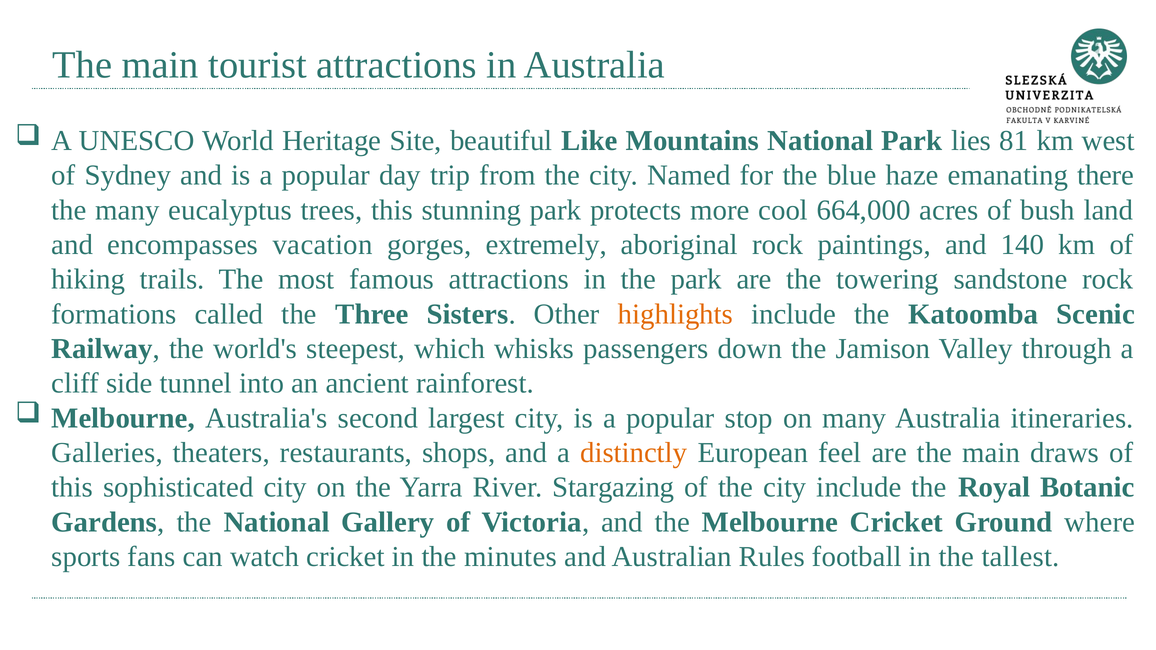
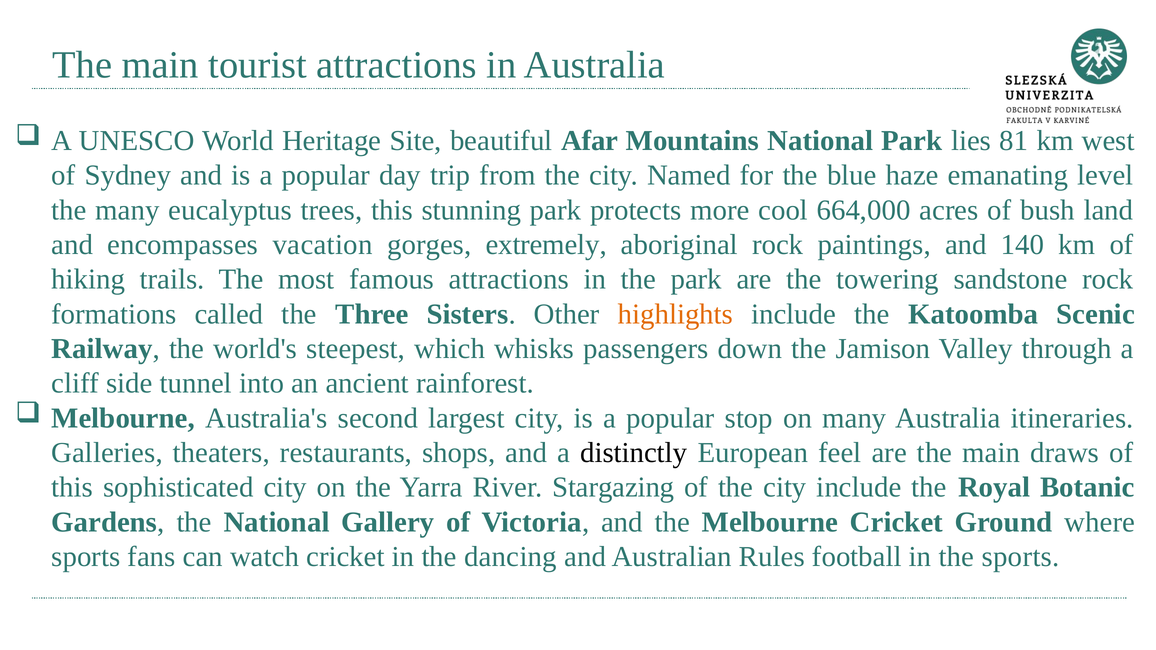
Like: Like -> Afar (590, 141)
there: there -> level (1105, 175)
distinctly colour: orange -> black (634, 453)
minutes: minutes -> dancing (510, 557)
the tallest: tallest -> sports (1021, 557)
